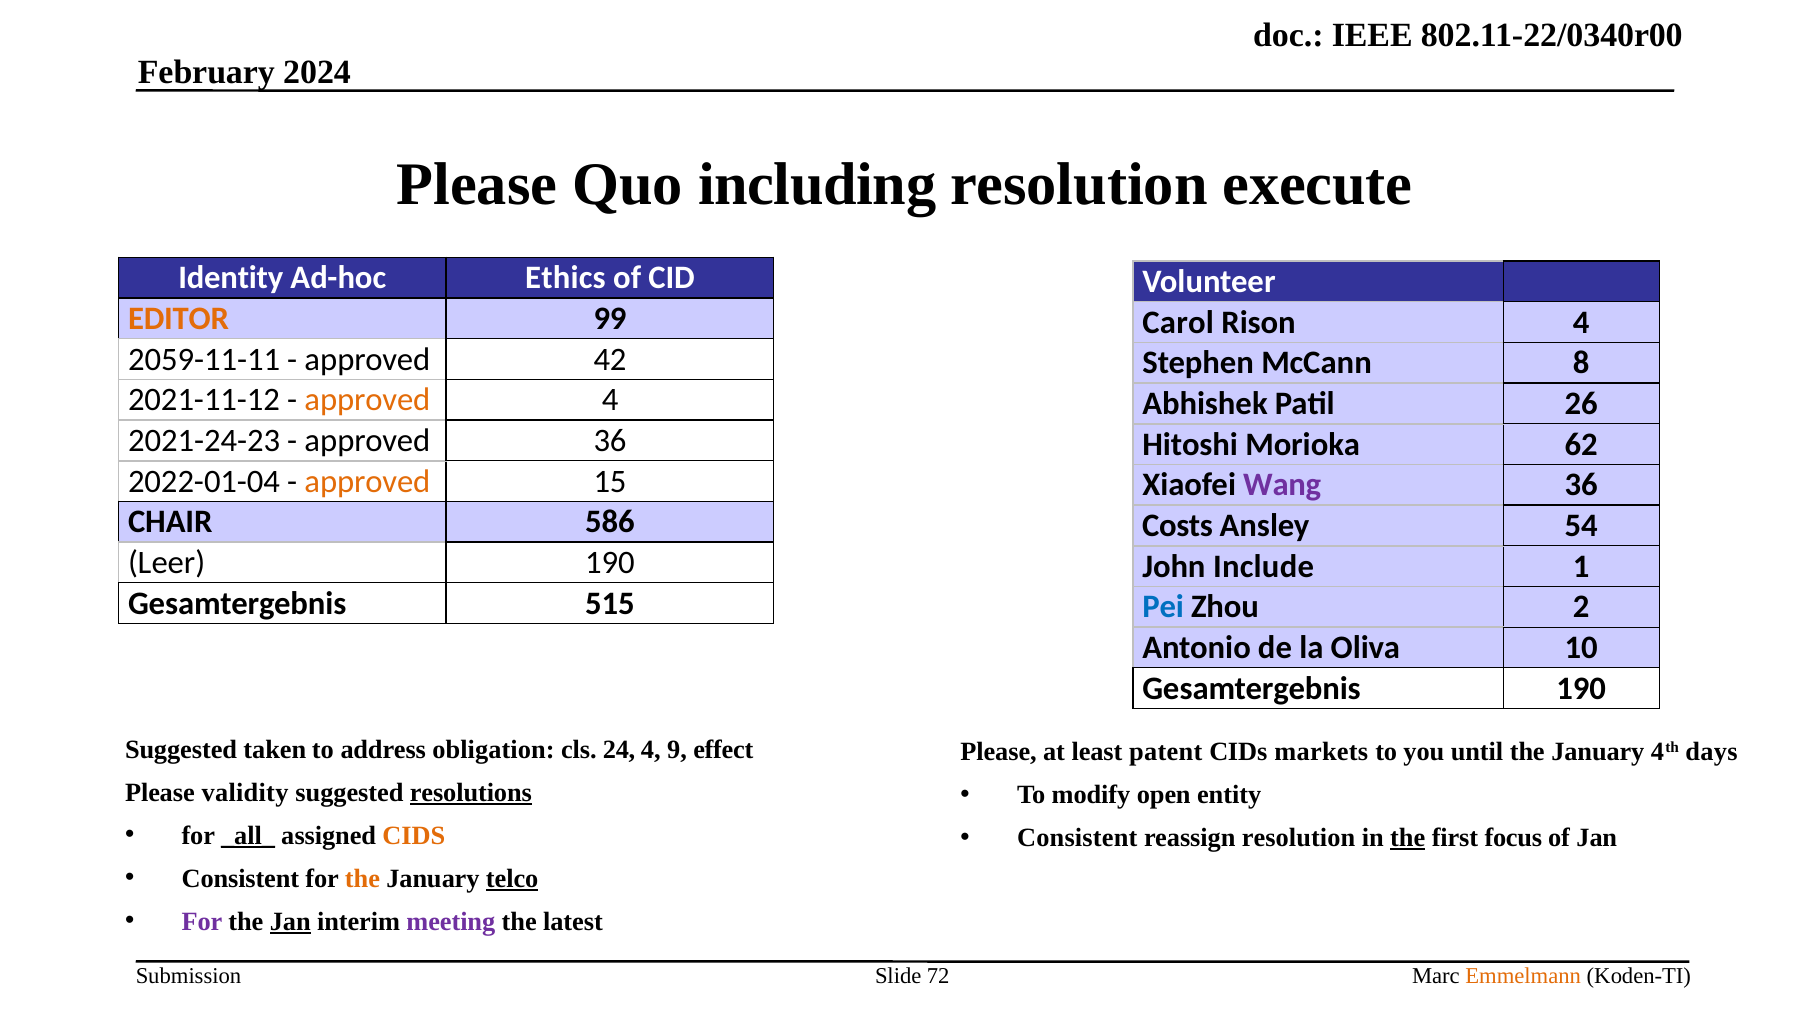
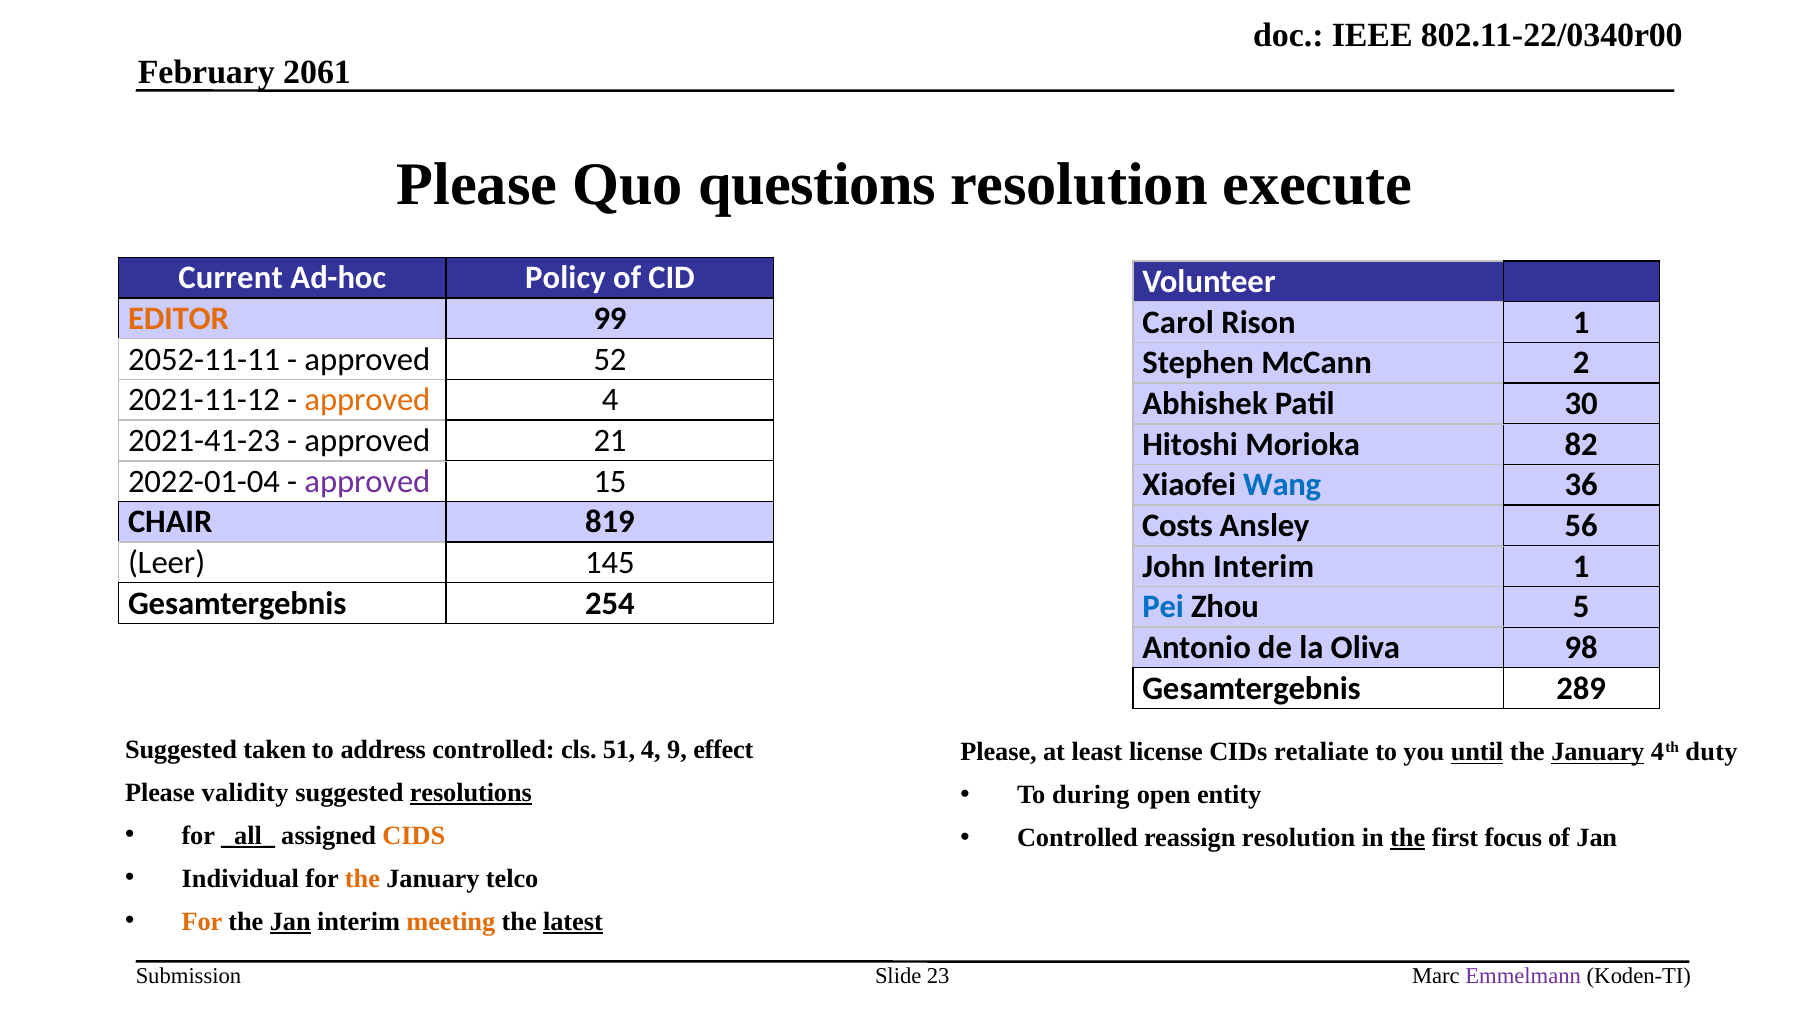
2024: 2024 -> 2061 (317, 72)
including: including -> questions (817, 185)
Identity: Identity -> Current (231, 278)
Ethics: Ethics -> Policy (566, 278)
Rison 4: 4 -> 1 (1581, 322)
2059-11-11: 2059-11-11 -> 2052-11-11 (204, 359)
42: 42 -> 52 (610, 359)
8: 8 -> 2 (1581, 363)
26: 26 -> 30 (1581, 404)
2021-24-23: 2021-24-23 -> 2021-41-23 (204, 441)
approved 36: 36 -> 21 (610, 441)
62: 62 -> 82 (1581, 444)
approved colour: orange -> purple (367, 481)
Wang colour: purple -> blue (1282, 485)
586: 586 -> 819 (610, 522)
54: 54 -> 56 (1581, 526)
Leer 190: 190 -> 145 (610, 563)
John Include: Include -> Interim (1264, 567)
515: 515 -> 254 (610, 604)
2: 2 -> 5 (1581, 607)
10: 10 -> 98 (1581, 648)
Gesamtergebnis 190: 190 -> 289 (1581, 689)
address obligation: obligation -> controlled (494, 750)
24: 24 -> 51 (619, 750)
patent: patent -> license (1166, 752)
markets: markets -> retaliate (1321, 752)
until underline: none -> present (1477, 752)
January underline: none -> present (1598, 752)
days: days -> duty (1711, 752)
modify: modify -> during (1091, 795)
Consistent: Consistent -> Controlled (1077, 838)
Consistent: Consistent -> Individual (240, 879)
telco underline: present -> none (512, 879)
For colour: purple -> orange (202, 922)
meeting colour: purple -> orange (451, 922)
latest underline: none -> present (573, 922)
72: 72 -> 23 (938, 976)
Emmelmann colour: orange -> purple (1523, 976)
